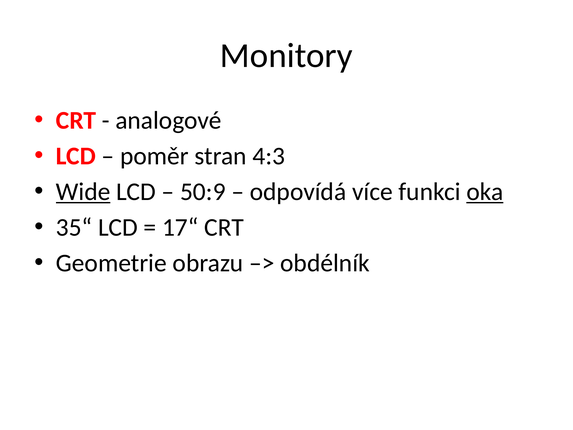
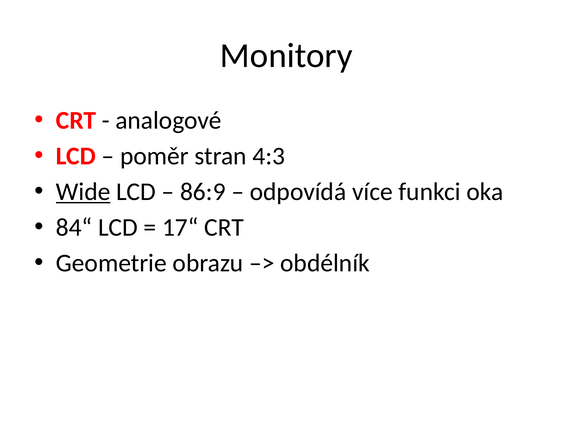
50:9: 50:9 -> 86:9 (203, 192)
oka underline: present -> none (485, 192)
35“: 35“ -> 84“ (74, 227)
